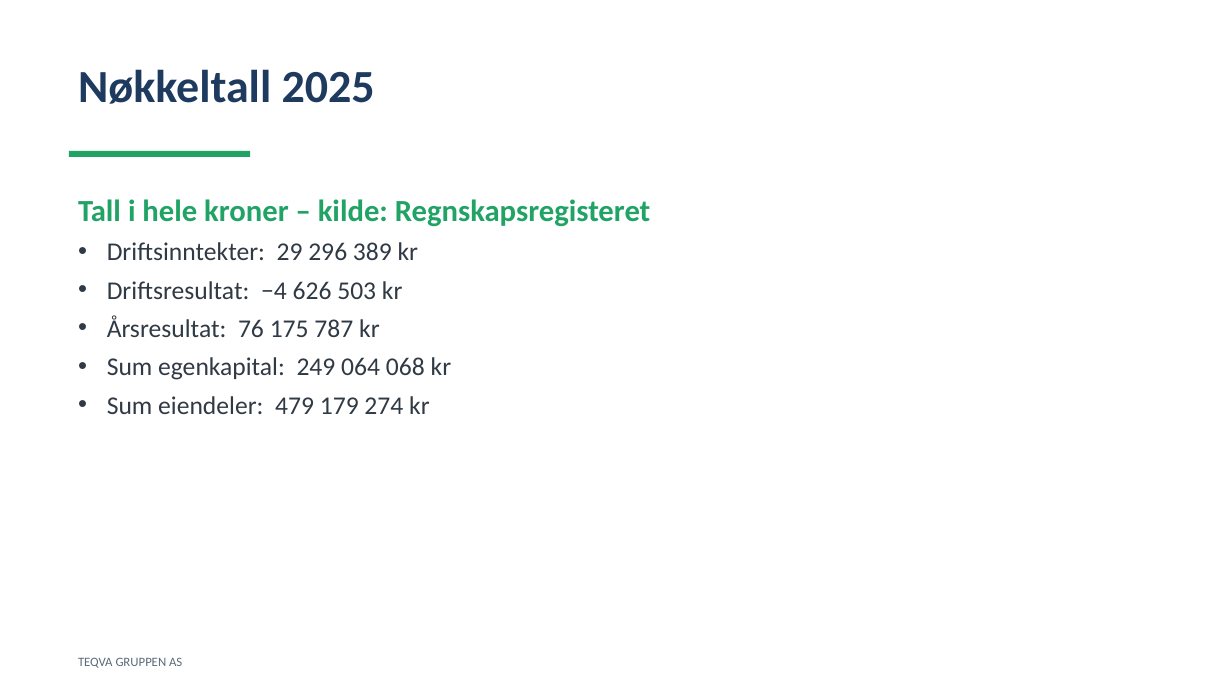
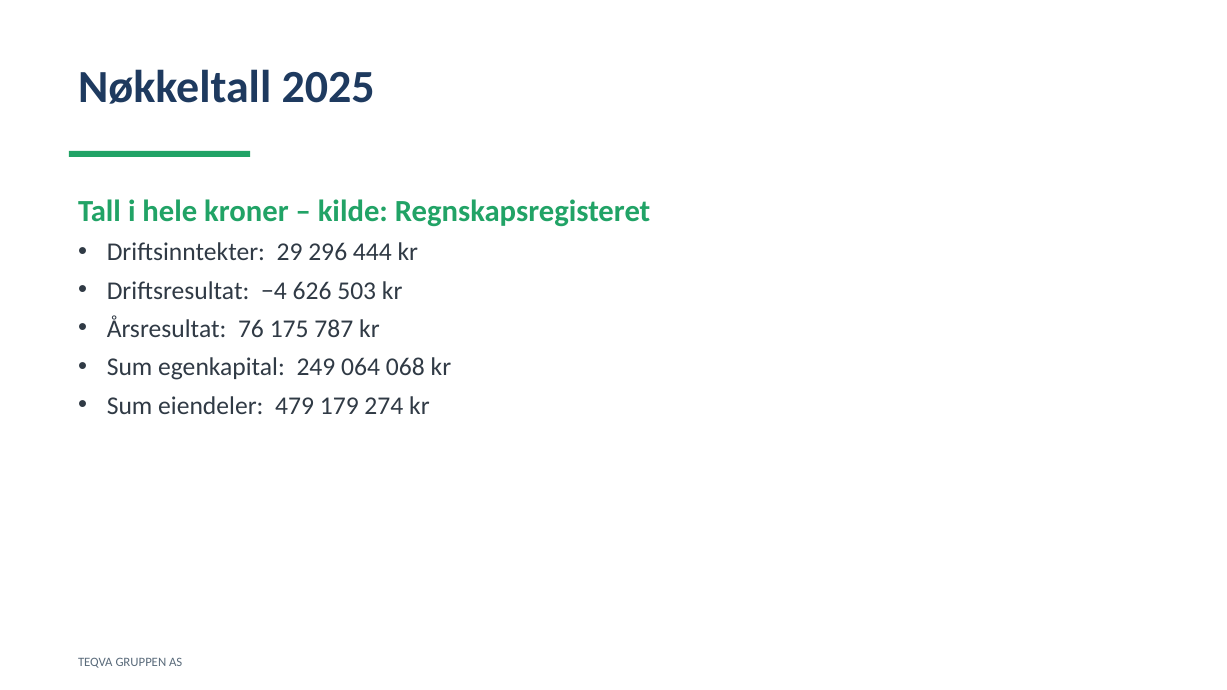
389: 389 -> 444 (372, 252)
